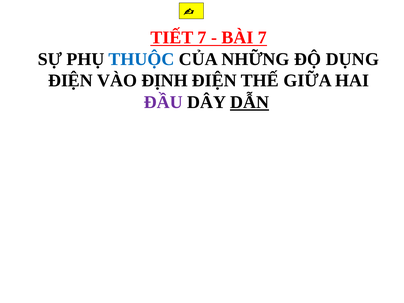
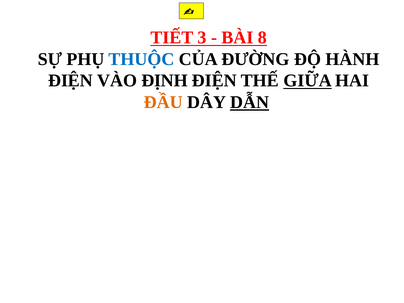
TIẾT 7: 7 -> 3 (202, 38)
BÀI 7: 7 -> 8 (262, 38)
NHỮNG: NHỮNG -> ĐƯỜNG (255, 59)
DỤNG: DỤNG -> HÀNH (352, 59)
GIỮA underline: none -> present (308, 81)
ĐẦU colour: purple -> orange (163, 102)
